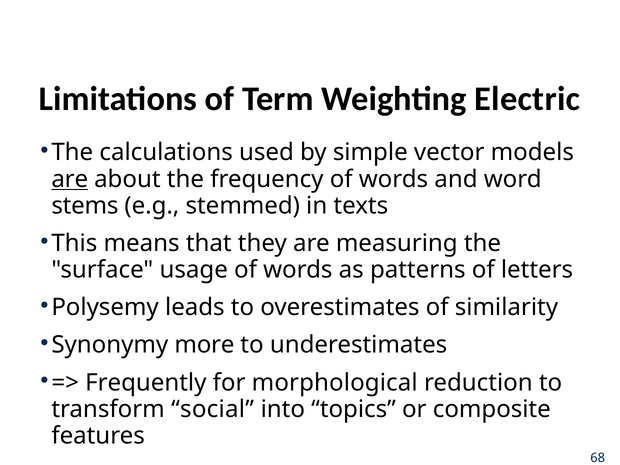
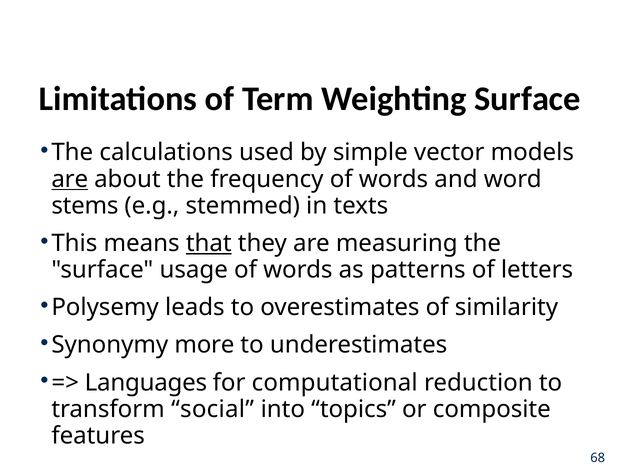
Weighting Electric: Electric -> Surface (527, 99)
that underline: none -> present (209, 243)
Frequently: Frequently -> Languages (146, 383)
morphological: morphological -> computational (335, 383)
